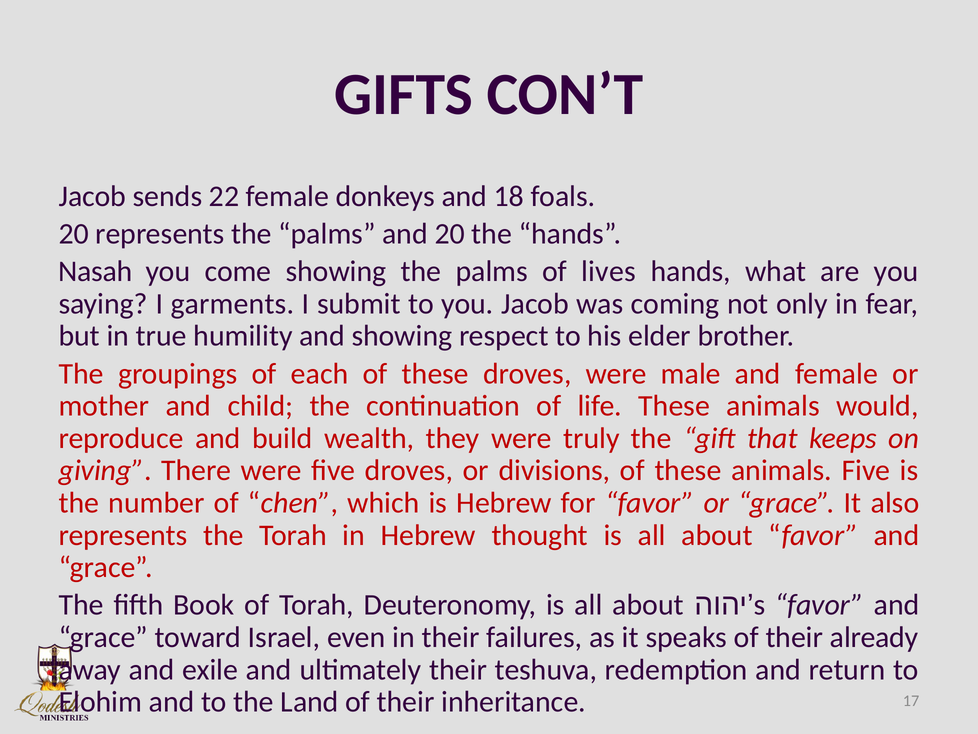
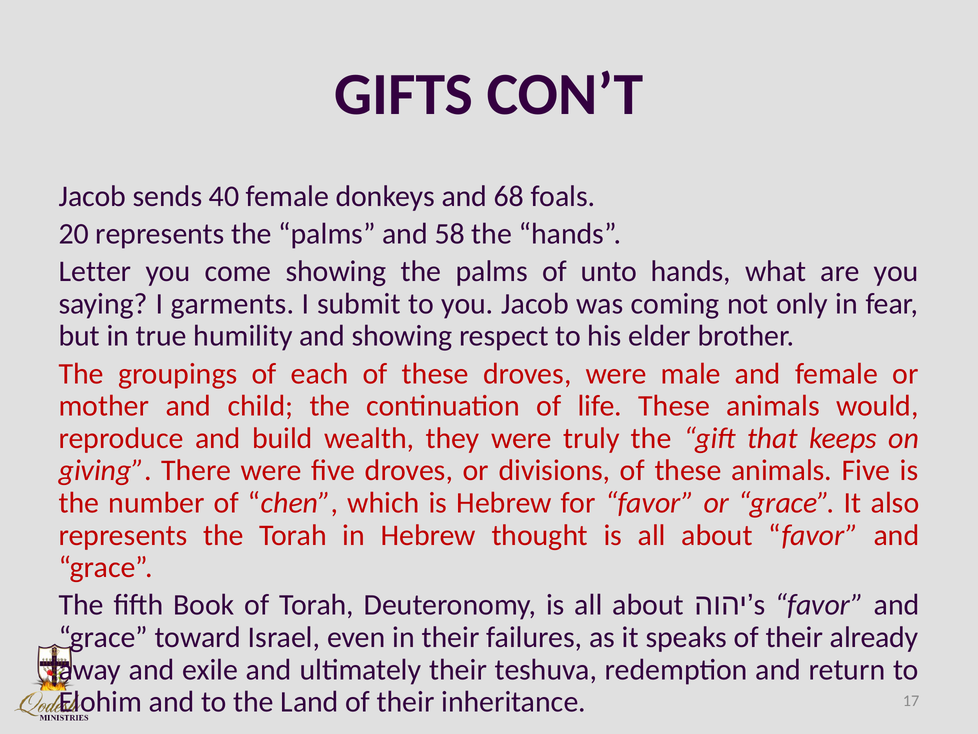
22: 22 -> 40 (224, 196)
18: 18 -> 68 (509, 196)
and 20: 20 -> 58 (450, 234)
Nasah: Nasah -> Letter (95, 271)
lives: lives -> unto (609, 271)
